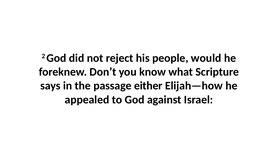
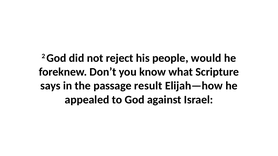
either: either -> result (148, 86)
